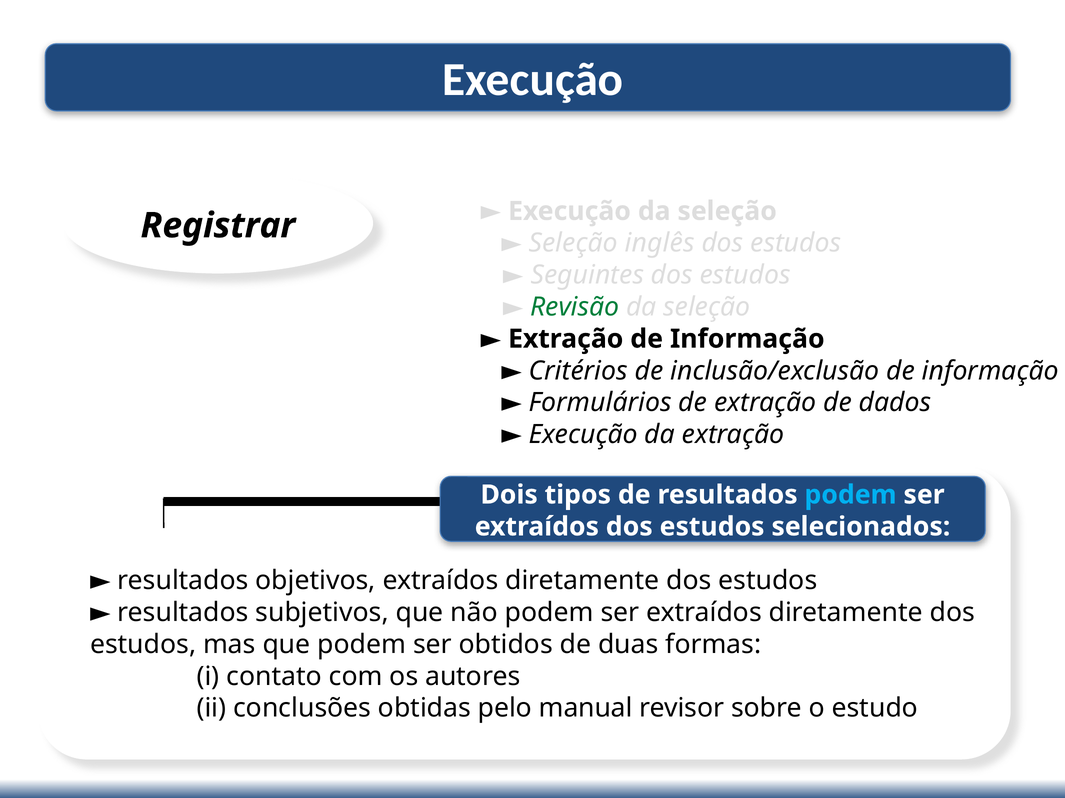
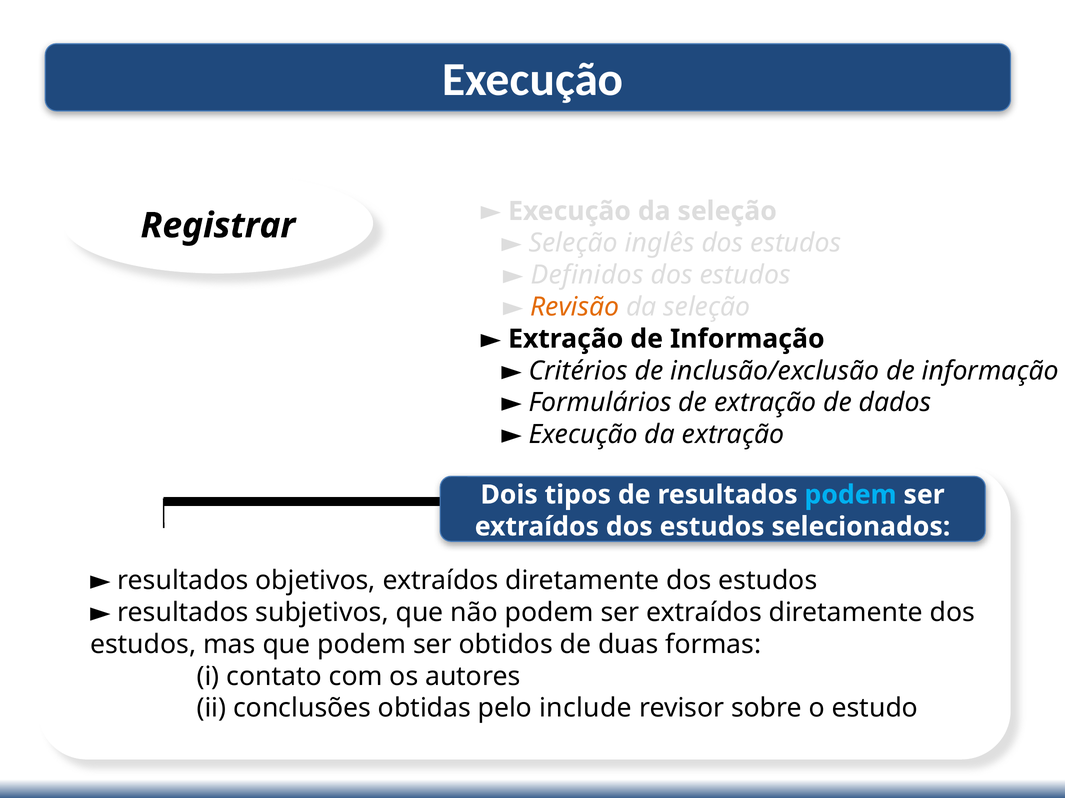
Seguintes: Seguintes -> Definidos (587, 275)
Revisão colour: green -> orange (575, 307)
manual: manual -> include (585, 709)
